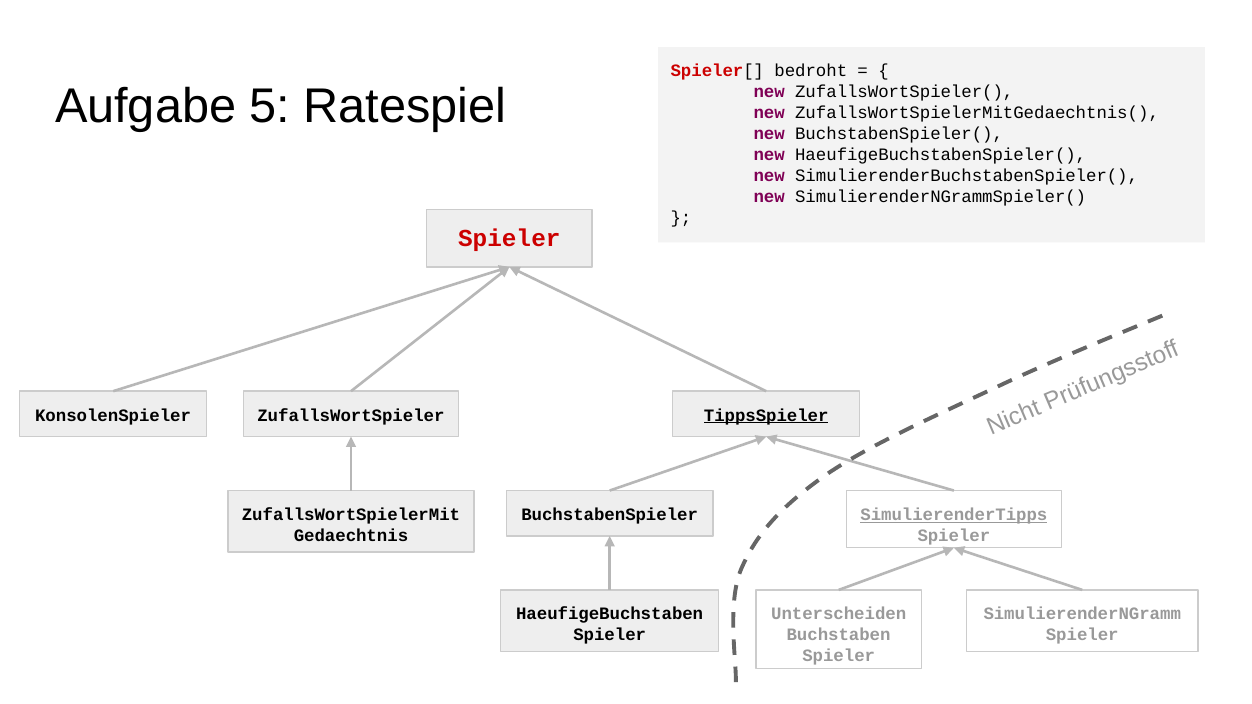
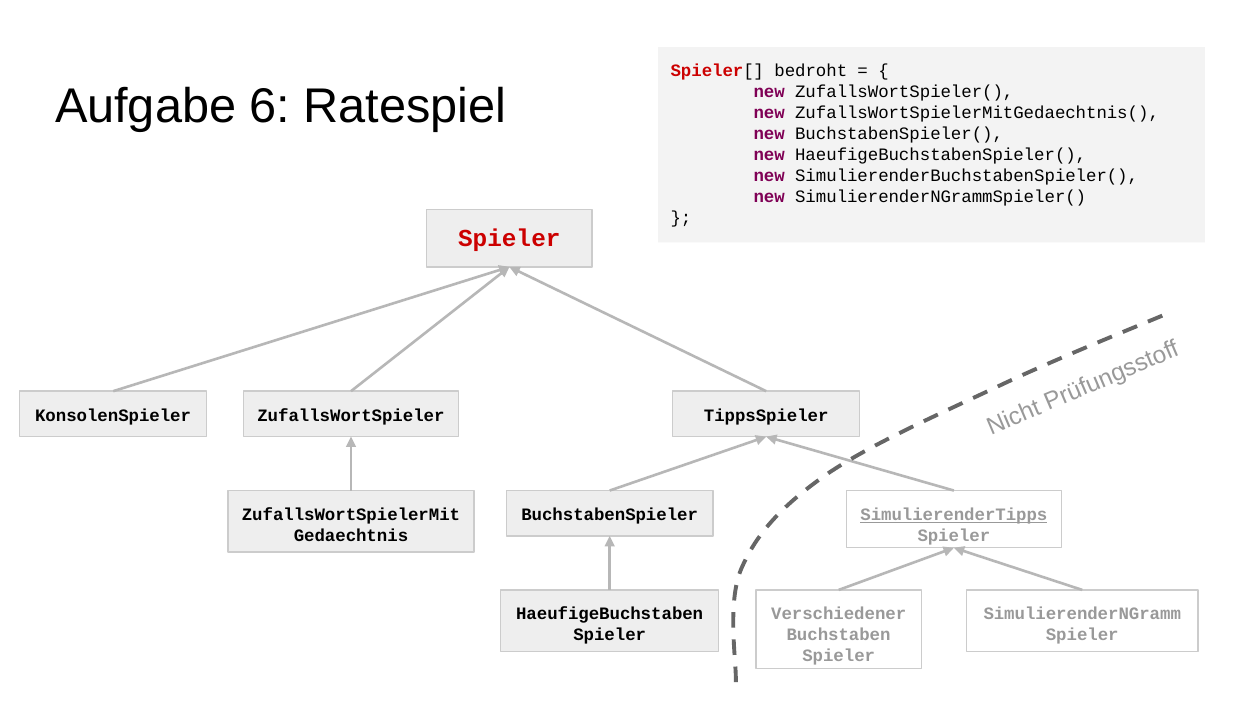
5: 5 -> 6 (270, 106)
TippsSpieler underline: present -> none (766, 415)
Unterscheiden: Unterscheiden -> Verschiedener (839, 614)
